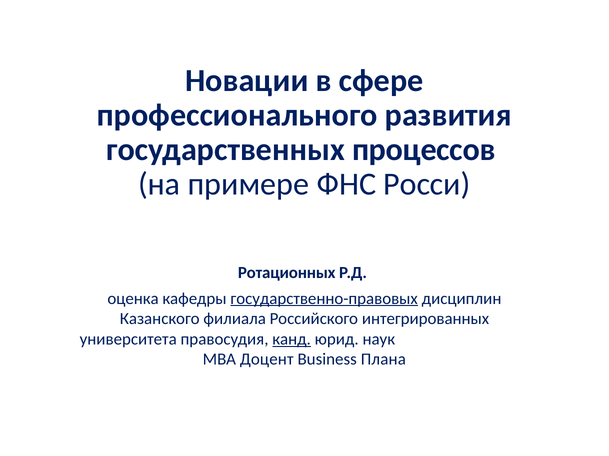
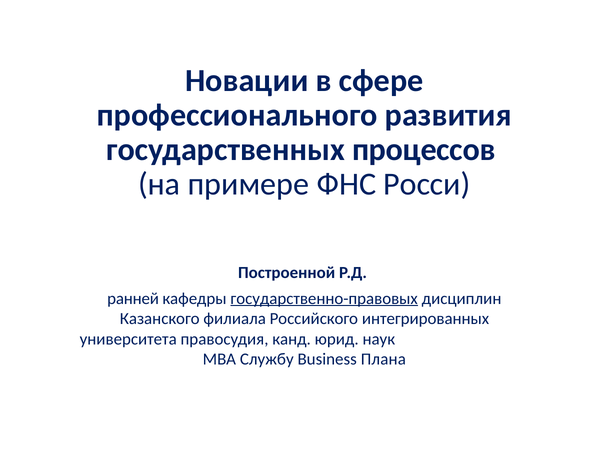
Ротационных: Ротационных -> Построенной (287, 273)
оценка: оценка -> ранней (133, 299)
канд underline: present -> none (292, 340)
Доцент: Доцент -> Службу (267, 360)
